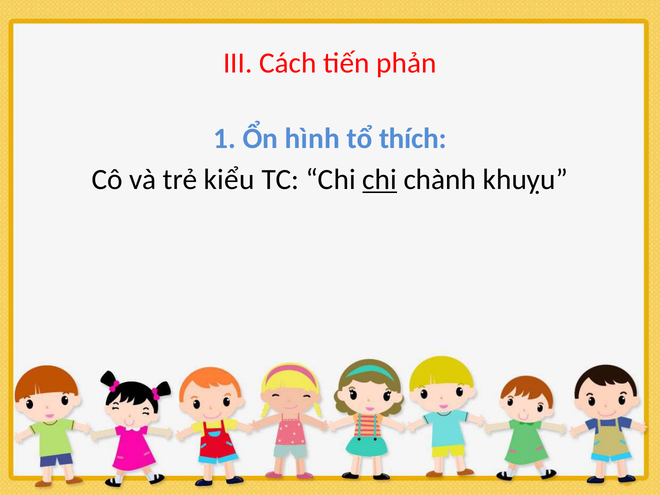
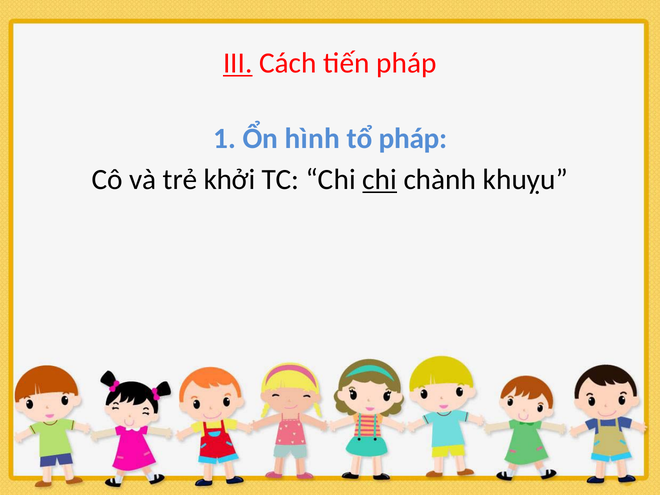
III underline: none -> present (238, 63)
tiến phản: phản -> pháp (406, 63)
tổ thích: thích -> pháp (413, 138)
kiểu: kiểu -> khởi (230, 180)
